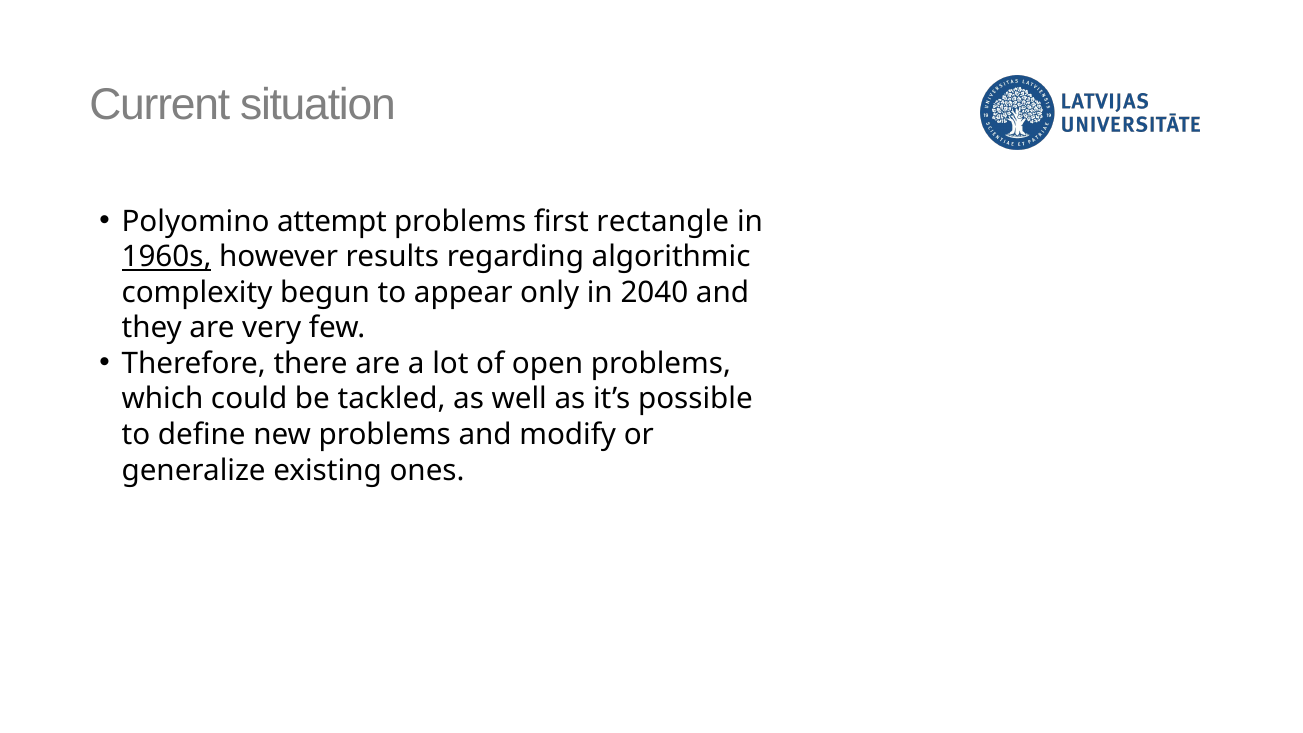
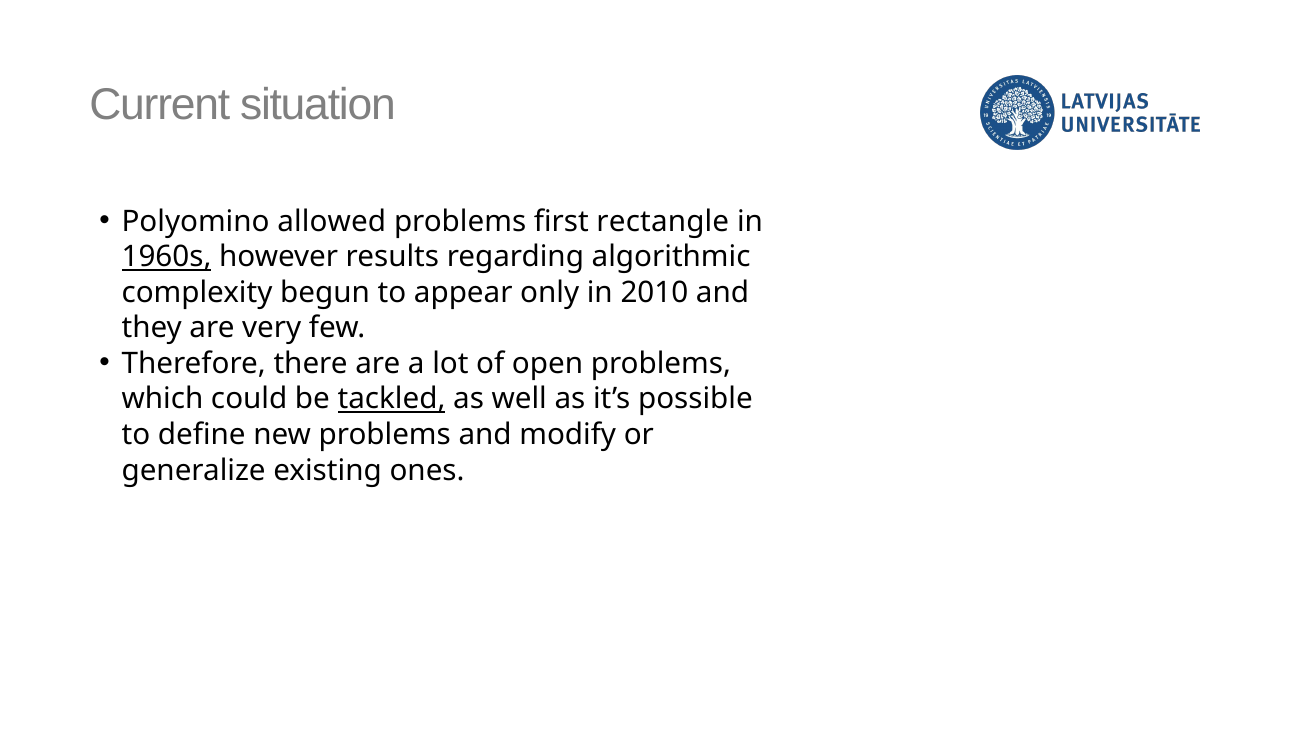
attempt: attempt -> allowed (332, 221)
2040: 2040 -> 2010 (654, 292)
tackled underline: none -> present (392, 399)
